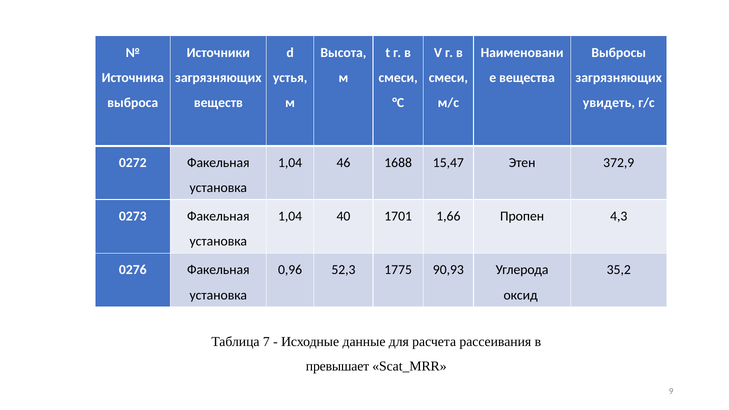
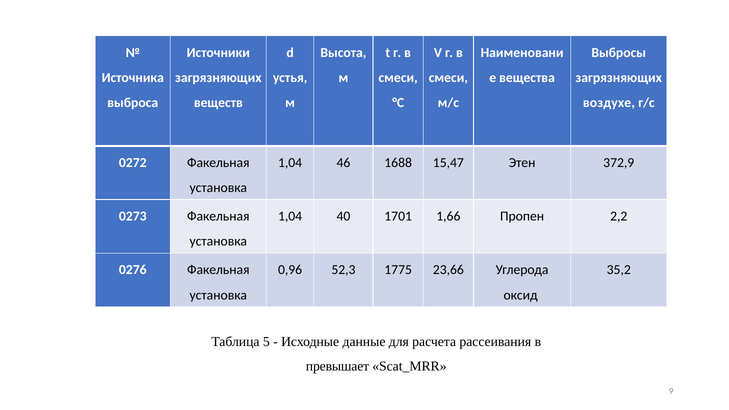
увидеть: увидеть -> воздухе (609, 103)
4,3: 4,3 -> 2,2 (619, 216)
90,93: 90,93 -> 23,66 (448, 270)
7: 7 -> 5 (266, 342)
